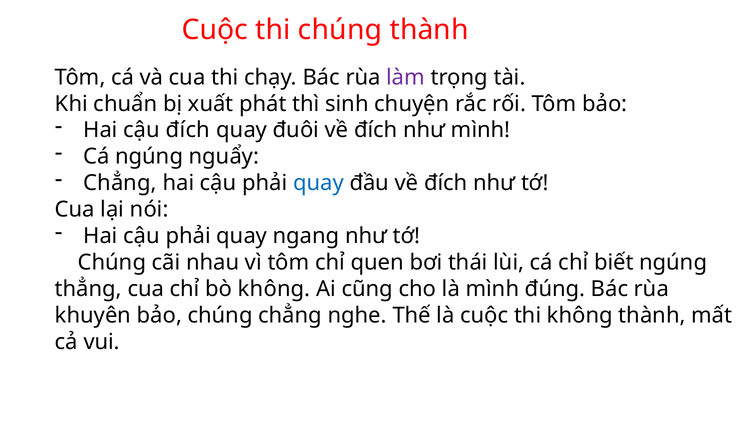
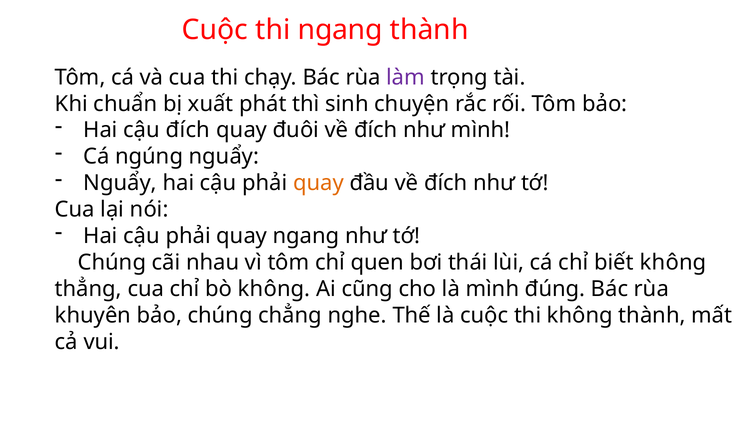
thi chúng: chúng -> ngang (340, 30)
Chẳng: Chẳng -> Nguẩy (120, 183)
quay colour: blue -> orange (318, 183)
biết ngúng: ngúng -> không (673, 263)
